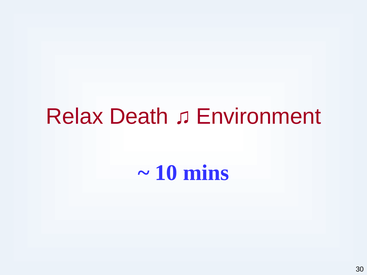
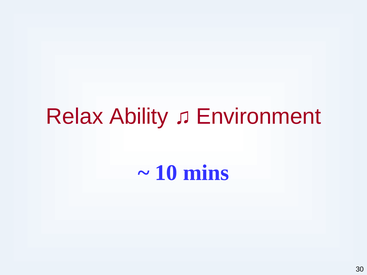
Death: Death -> Ability (139, 117)
